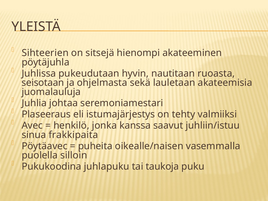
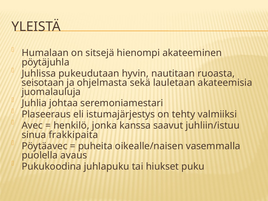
Sihteerien: Sihteerien -> Humalaan (45, 53)
silloin: silloin -> avaus (74, 155)
taukoja: taukoja -> hiukset (162, 166)
